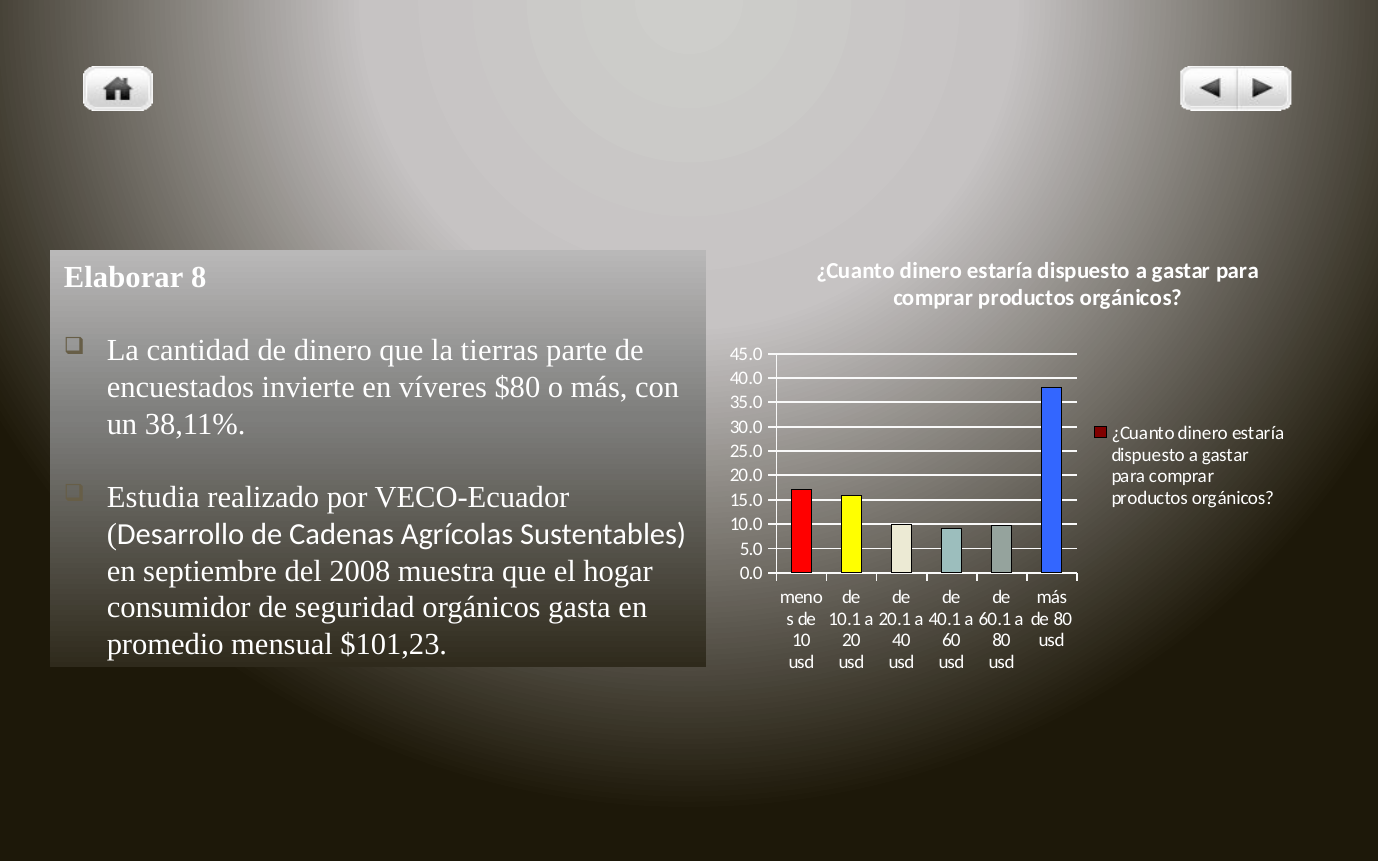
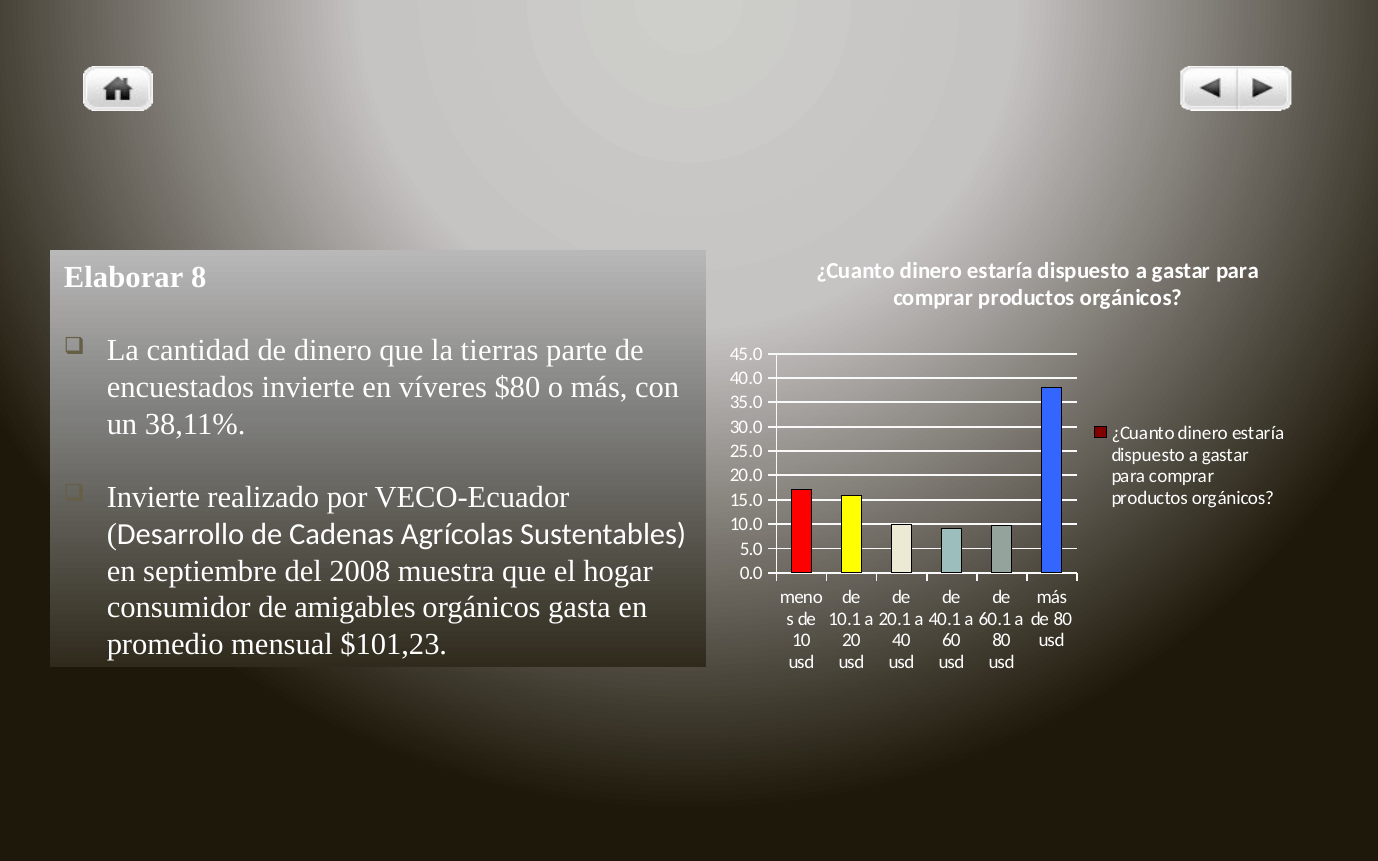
Estudia: Estudia -> Invierte (153, 498)
seguridad: seguridad -> amigables (355, 608)
